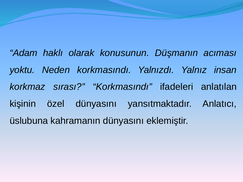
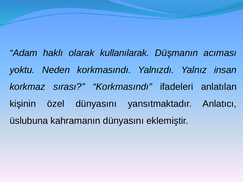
konusunun: konusunun -> kullanılarak (125, 53)
